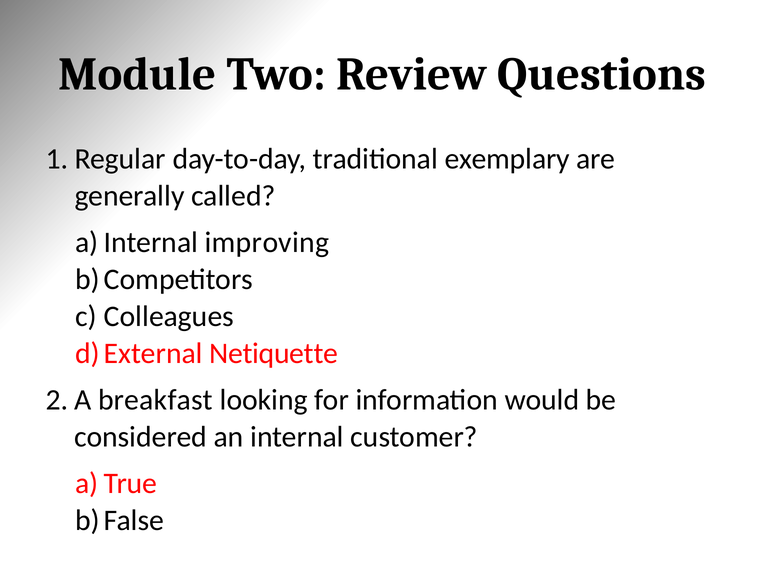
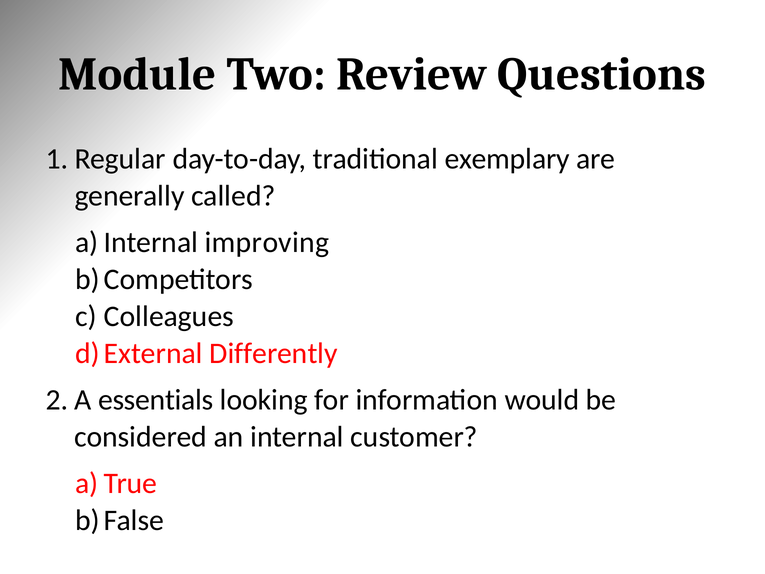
Netiquette: Netiquette -> Differently (273, 353)
breakfast: breakfast -> essentials (156, 400)
